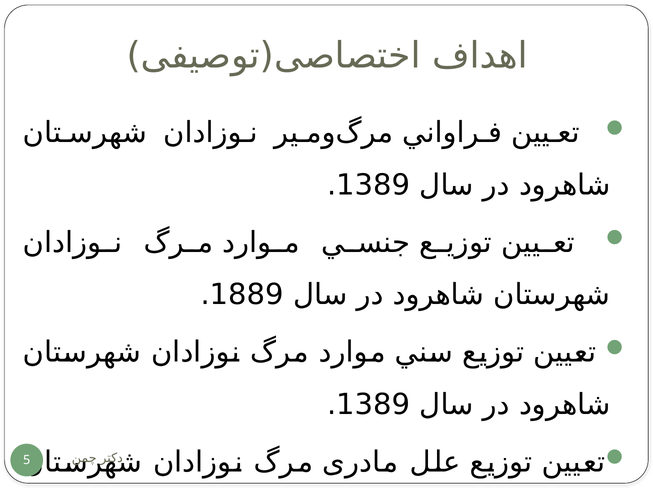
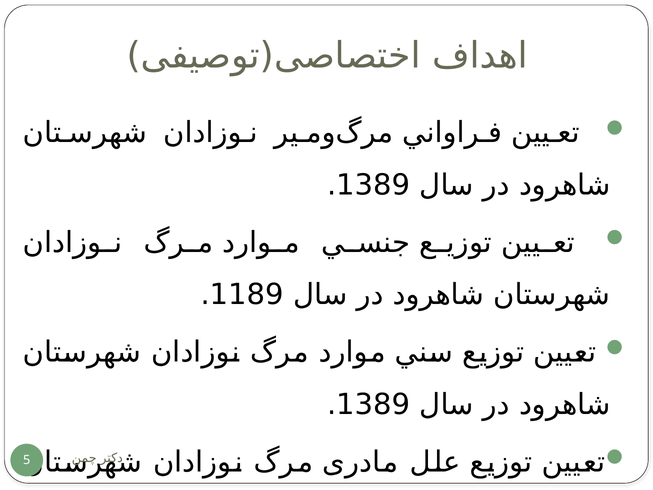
1889: 1889 -> 1189 (247, 295)
